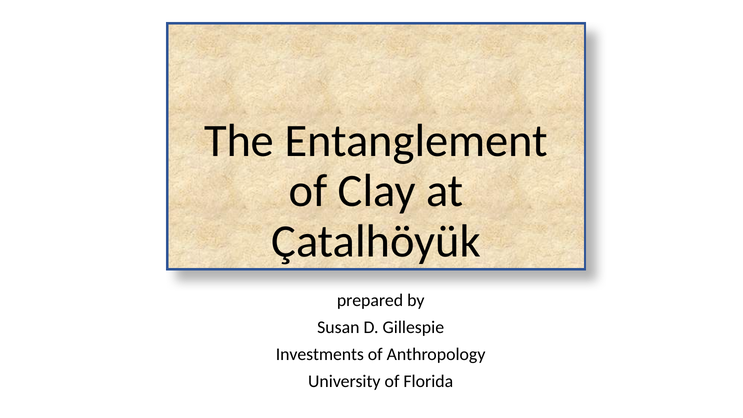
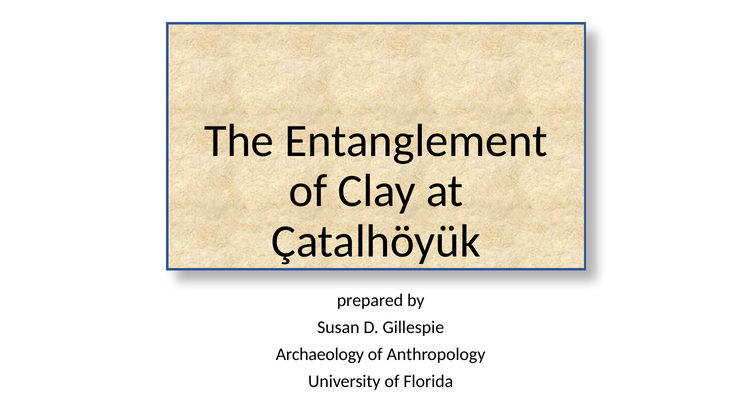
Investments: Investments -> Archaeology (320, 354)
